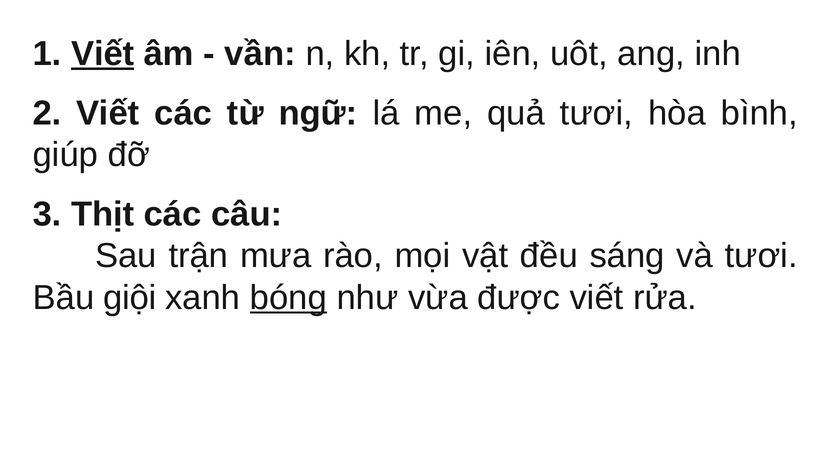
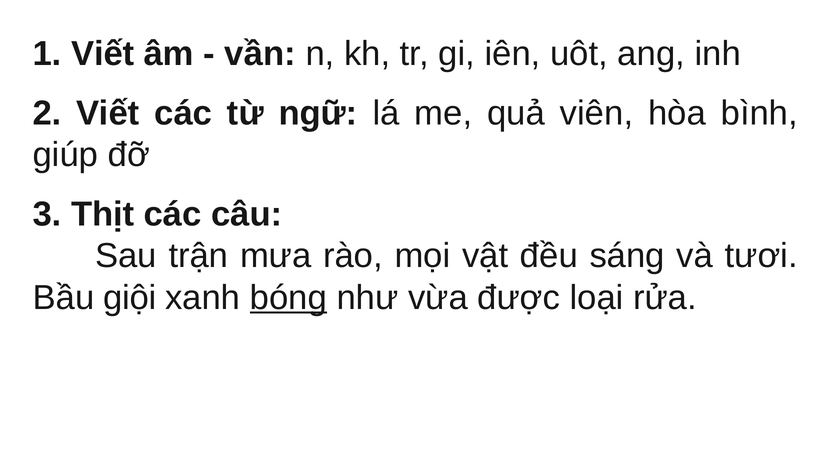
Viết underline: present -> none (103, 54)
quả tươi: tươi -> viên (597, 113)
được viết: viết -> loại (597, 298)
